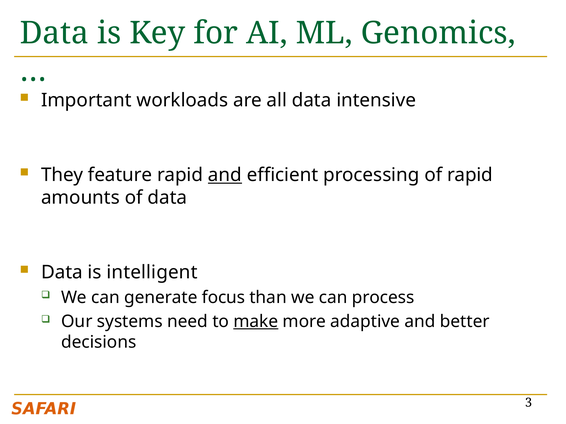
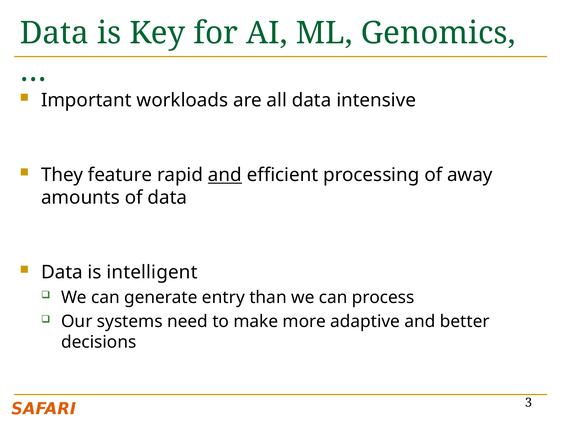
of rapid: rapid -> away (470, 175)
focus: focus -> entry (223, 298)
make underline: present -> none (256, 322)
